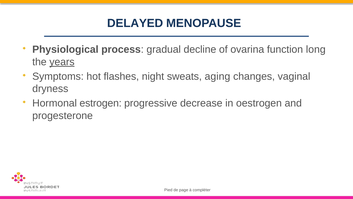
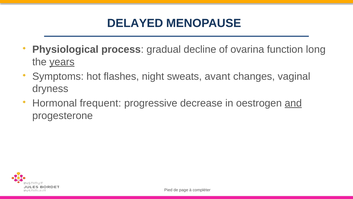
aging: aging -> avant (217, 76)
estrogen: estrogen -> frequent (100, 103)
and underline: none -> present (293, 103)
